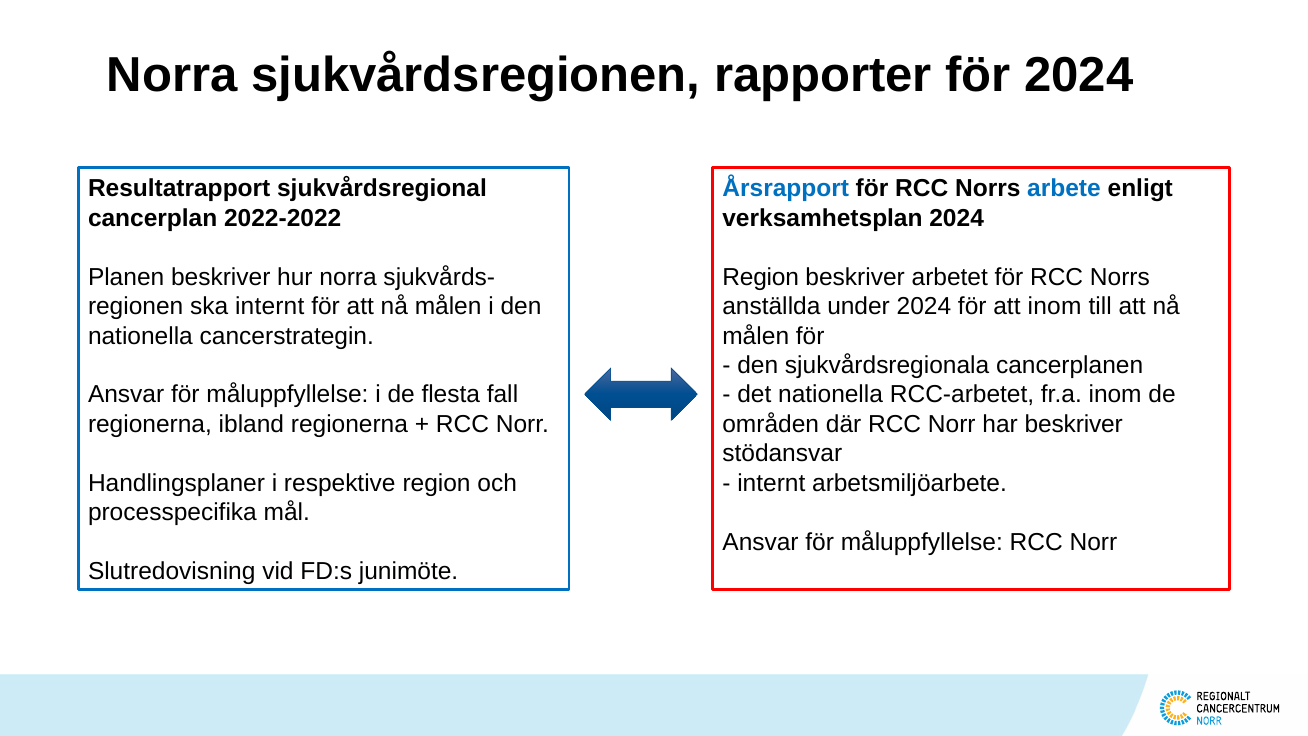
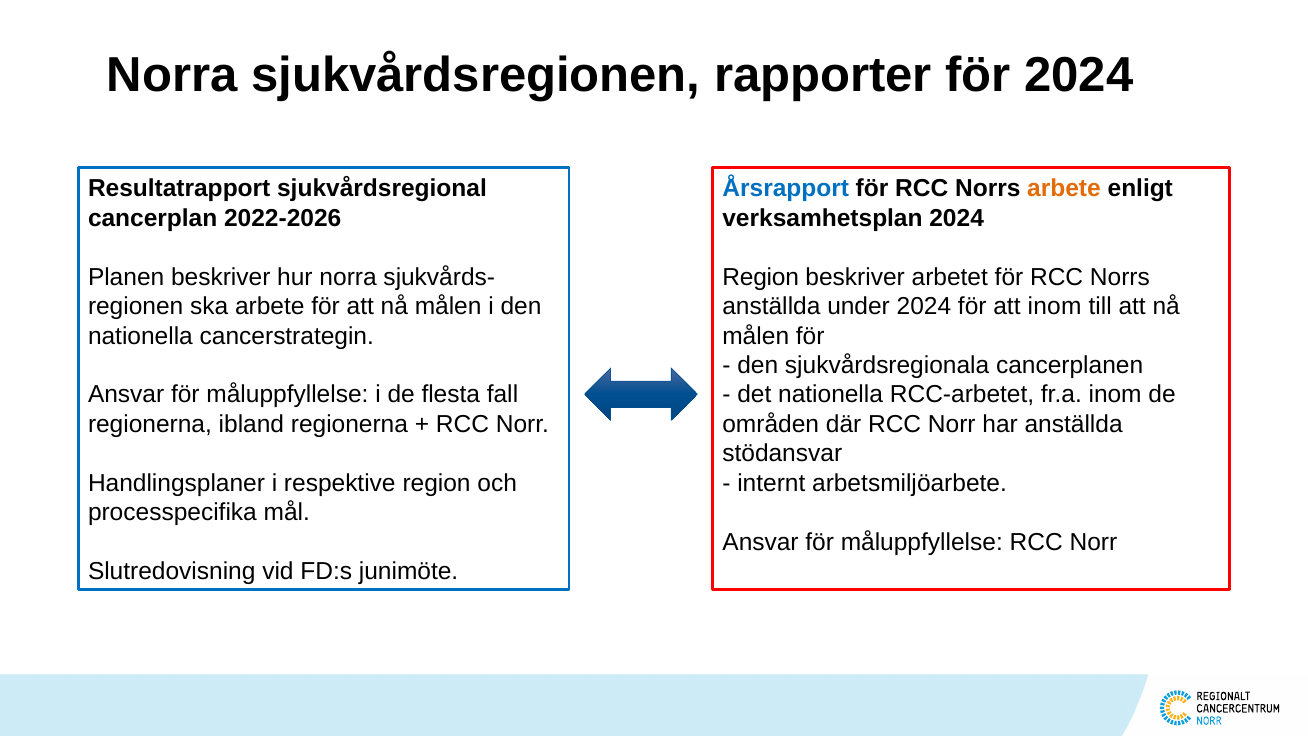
arbete colour: blue -> orange (1064, 189)
2022-2022: 2022-2022 -> 2022-2026 (283, 218)
ska internt: internt -> arbete (270, 306)
har beskriver: beskriver -> anställda (1074, 424)
